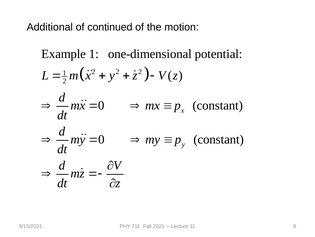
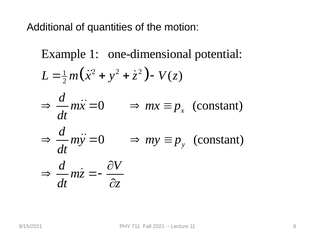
continued: continued -> quantities (110, 27)
